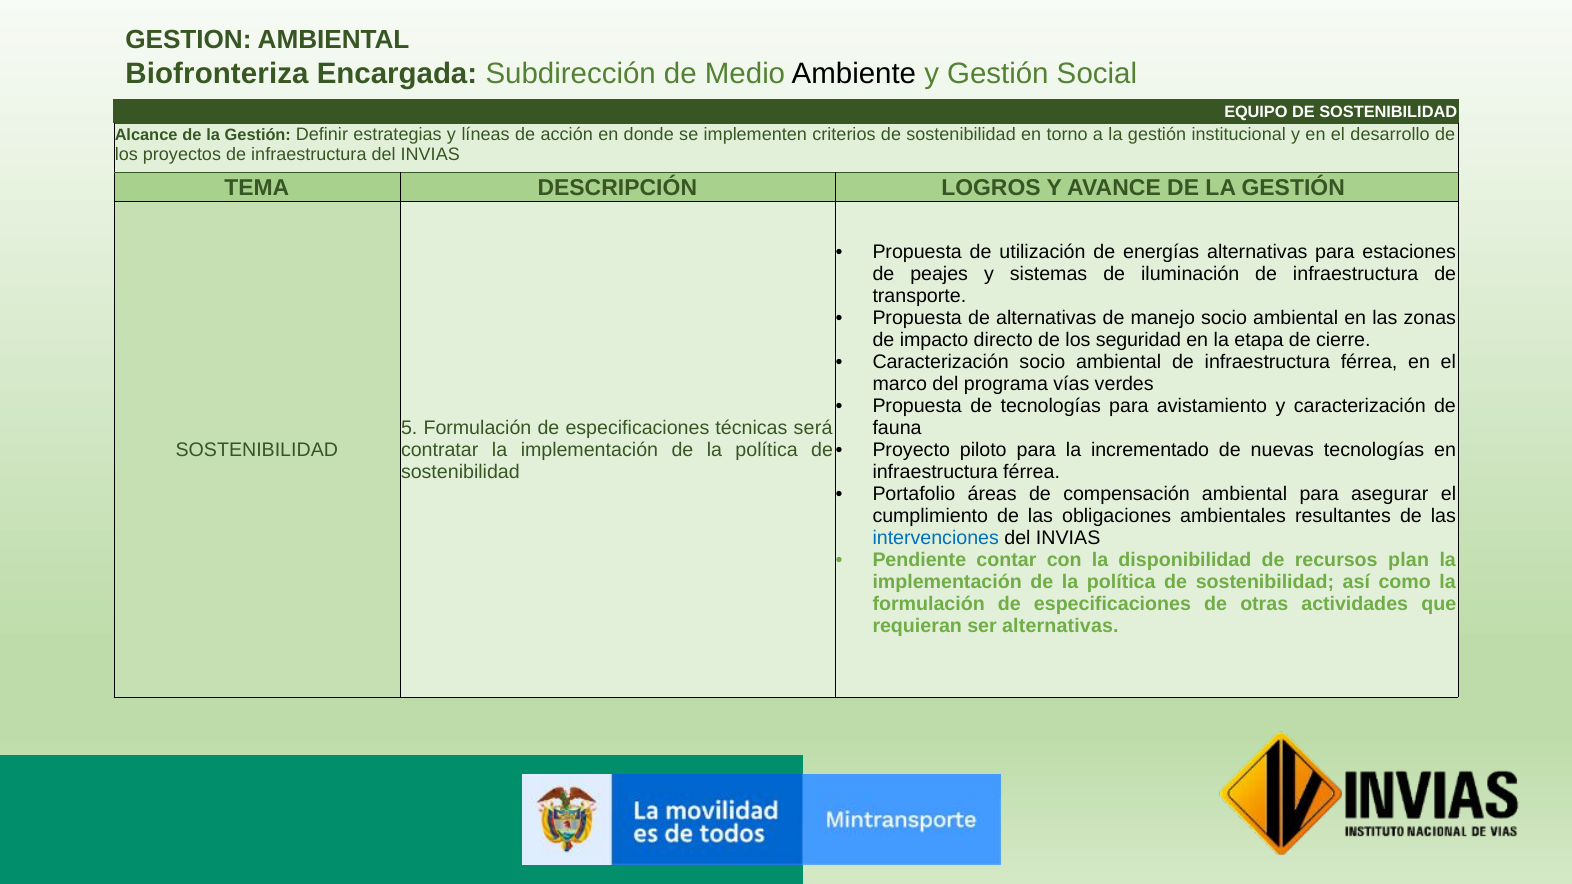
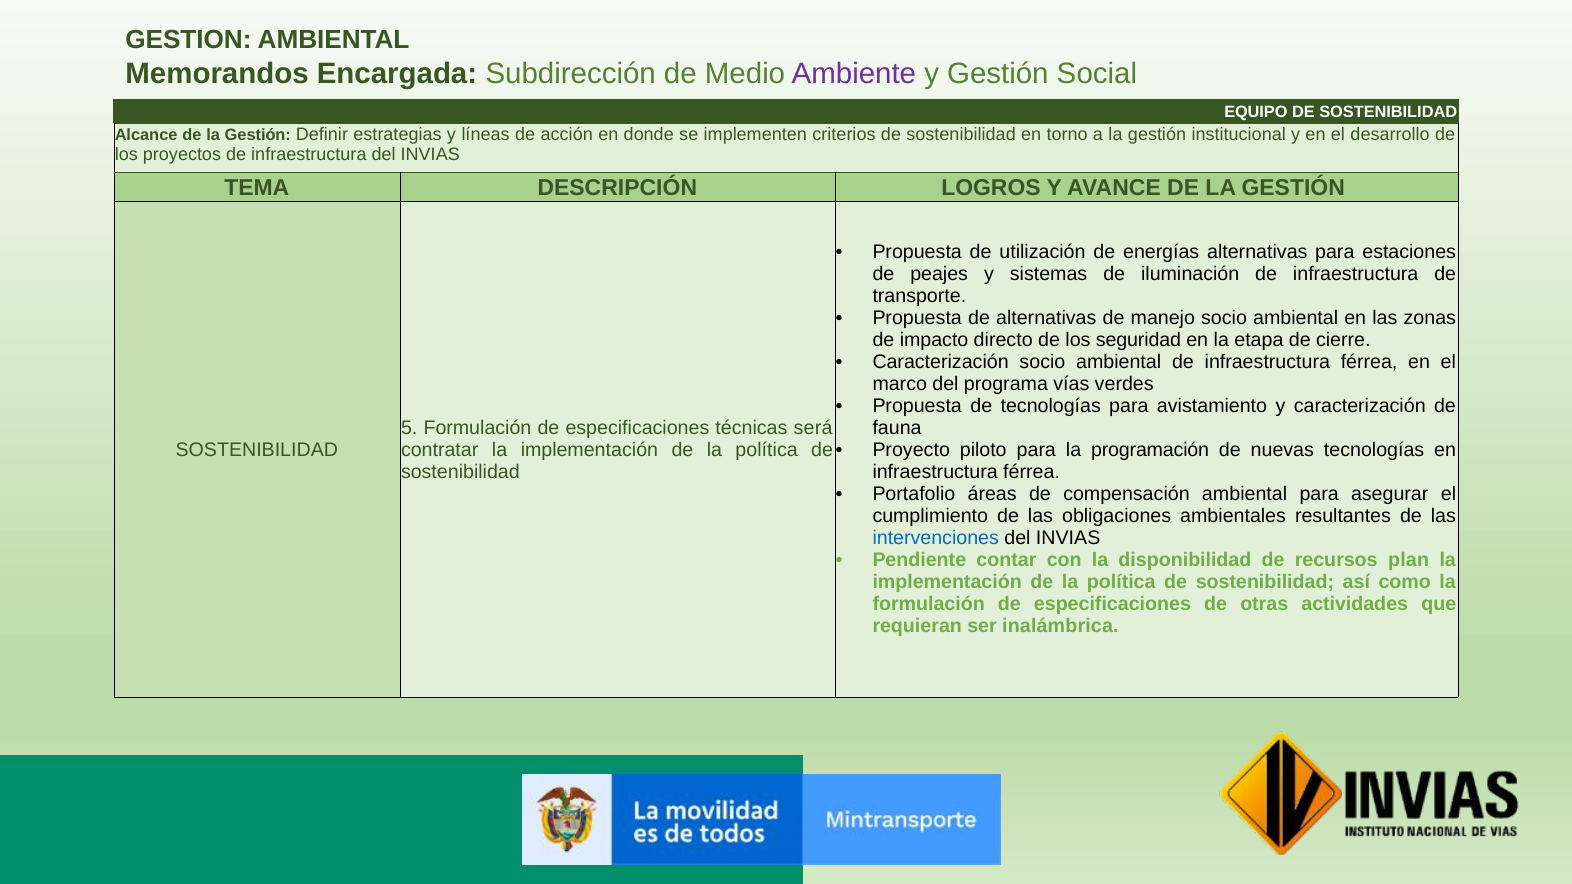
Biofronteriza: Biofronteriza -> Memorandos (217, 74)
Ambiente colour: black -> purple (854, 74)
incrementado: incrementado -> programación (1150, 450)
ser alternativas: alternativas -> inalámbrica (1060, 626)
